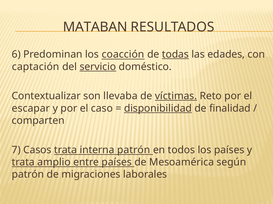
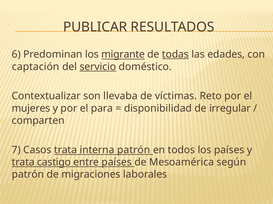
MATABAN: MATABAN -> PUBLICAR (95, 27)
coacción: coacción -> migrante (123, 55)
víctimas underline: present -> none (176, 96)
escapar: escapar -> mujeres (31, 109)
caso: caso -> para (102, 109)
disponibilidad underline: present -> none (158, 109)
finalidad: finalidad -> irregular (230, 109)
amplio: amplio -> castigo (54, 163)
